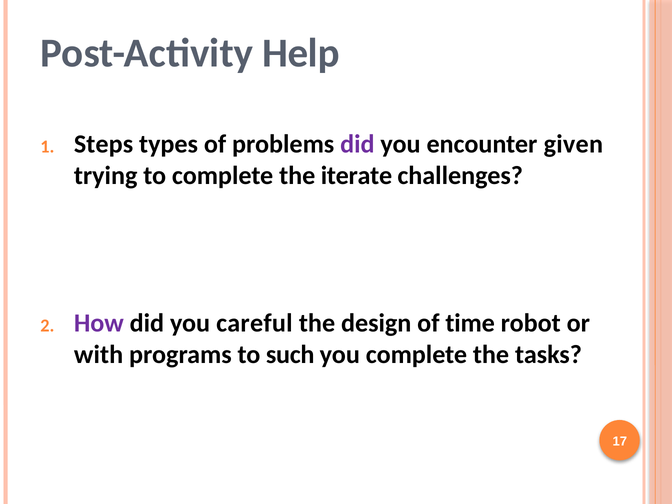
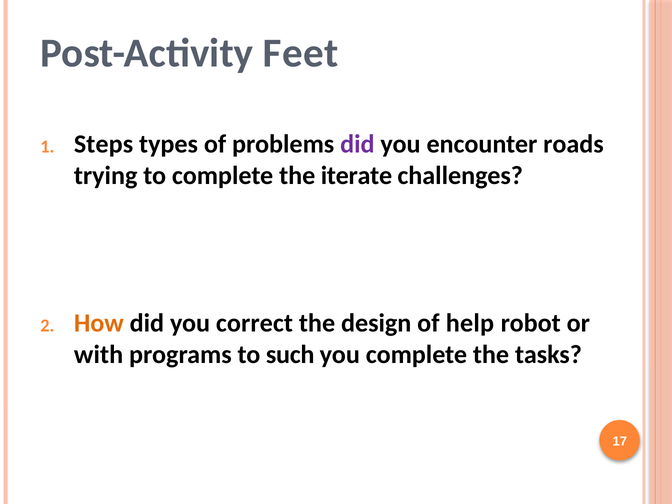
Help: Help -> Feet (301, 53)
given: given -> roads (573, 144)
How colour: purple -> orange (99, 323)
careful: careful -> correct (254, 323)
time: time -> help (470, 323)
